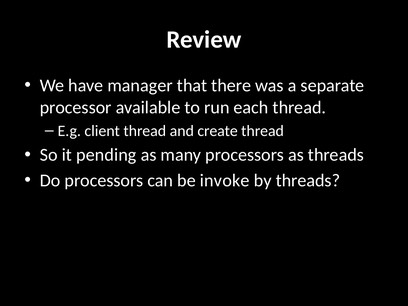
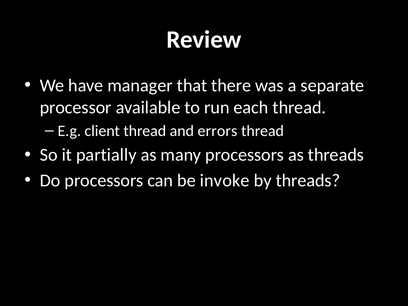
create: create -> errors (217, 131)
pending: pending -> partially (106, 155)
